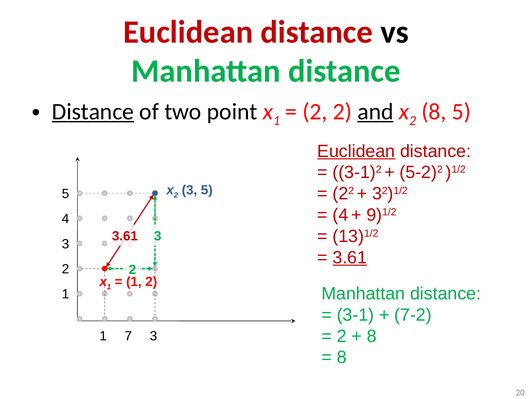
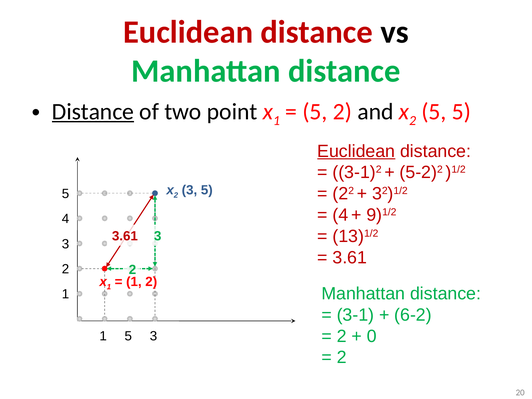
2: 2 -> 5 (315, 112)
and underline: present -> none (375, 112)
2 8: 8 -> 5 (434, 112)
3.61 underline: present -> none (350, 258)
7-2: 7-2 -> 6-2 (413, 315)
8: 8 -> 0 (372, 336)
1 7: 7 -> 5 (128, 336)
8: 8 -> 2 (342, 357)
